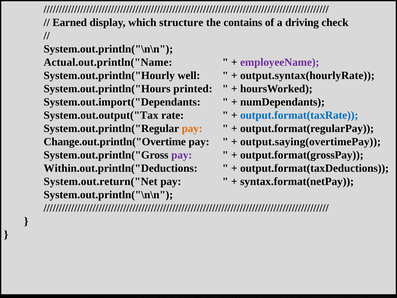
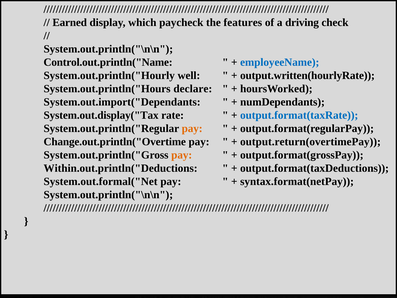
structure: structure -> paycheck (181, 23)
contains: contains -> features (243, 23)
Actual.out.println("Name: Actual.out.println("Name -> Control.out.println("Name (108, 62)
employeeName colour: purple -> blue (280, 62)
output.syntax(hourlyRate: output.syntax(hourlyRate -> output.written(hourlyRate (307, 76)
printed: printed -> declare (193, 89)
System.out.output("Tax: System.out.output("Tax -> System.out.display("Tax (101, 115)
output.saying(overtimePay: output.saying(overtimePay -> output.return(overtimePay (310, 142)
pay colour: purple -> orange (182, 155)
System.out.return("Net: System.out.return("Net -> System.out.formal("Net (101, 181)
